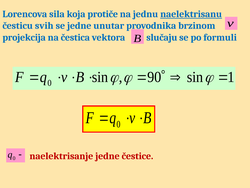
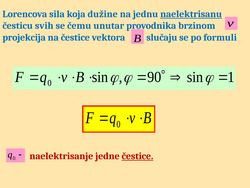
protiče: protiče -> dužine (103, 14)
se jedne: jedne -> čemu (79, 26)
na čestica: čestica -> čestice (75, 37)
čestice underline: none -> present (137, 156)
